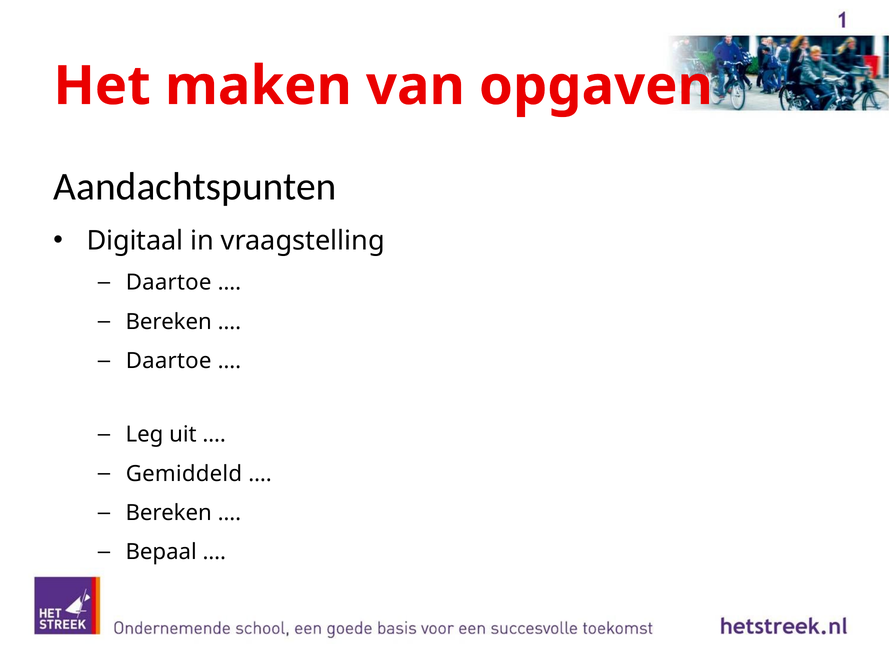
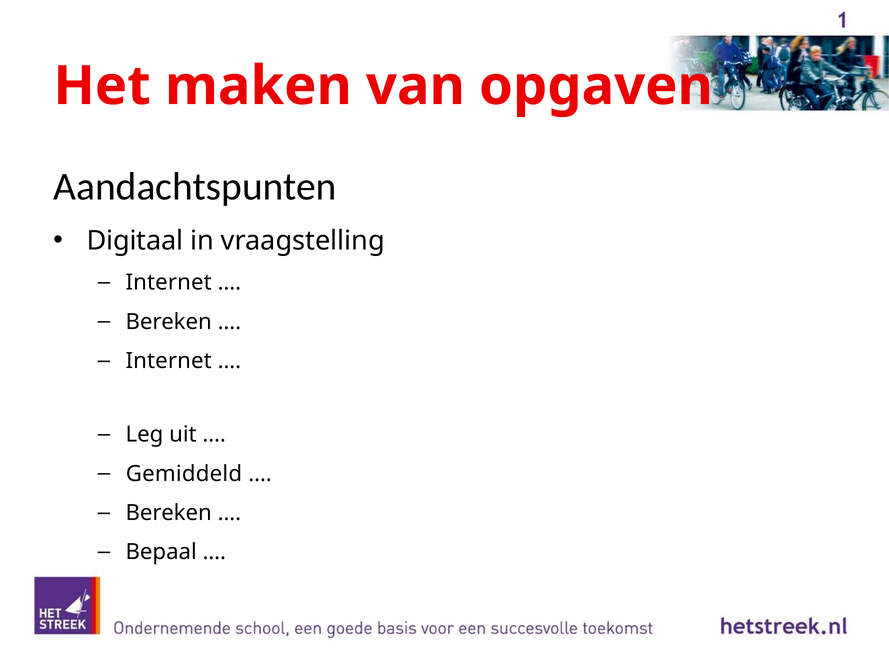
Daartoe: Daartoe -> Internet (169, 283)
Daartoe: Daartoe -> Internet (169, 361)
